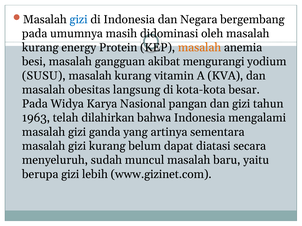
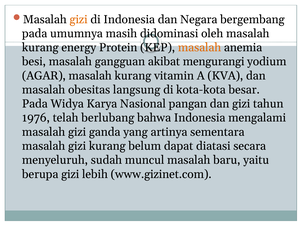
gizi colour: blue -> orange (79, 19)
SUSU: SUSU -> AGAR (44, 76)
1963: 1963 -> 1976 (36, 118)
dilahirkan: dilahirkan -> berlubang (108, 118)
